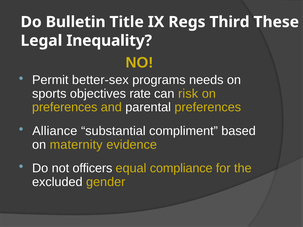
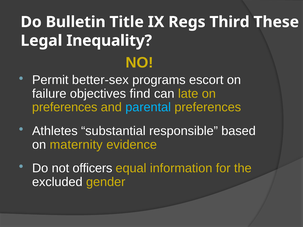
needs: needs -> escort (206, 80)
sports: sports -> failure (49, 94)
rate: rate -> find (140, 94)
risk: risk -> late (188, 94)
parental colour: white -> light blue (148, 107)
Alliance: Alliance -> Athletes (55, 131)
compliment: compliment -> responsible (183, 131)
compliance: compliance -> information (181, 168)
